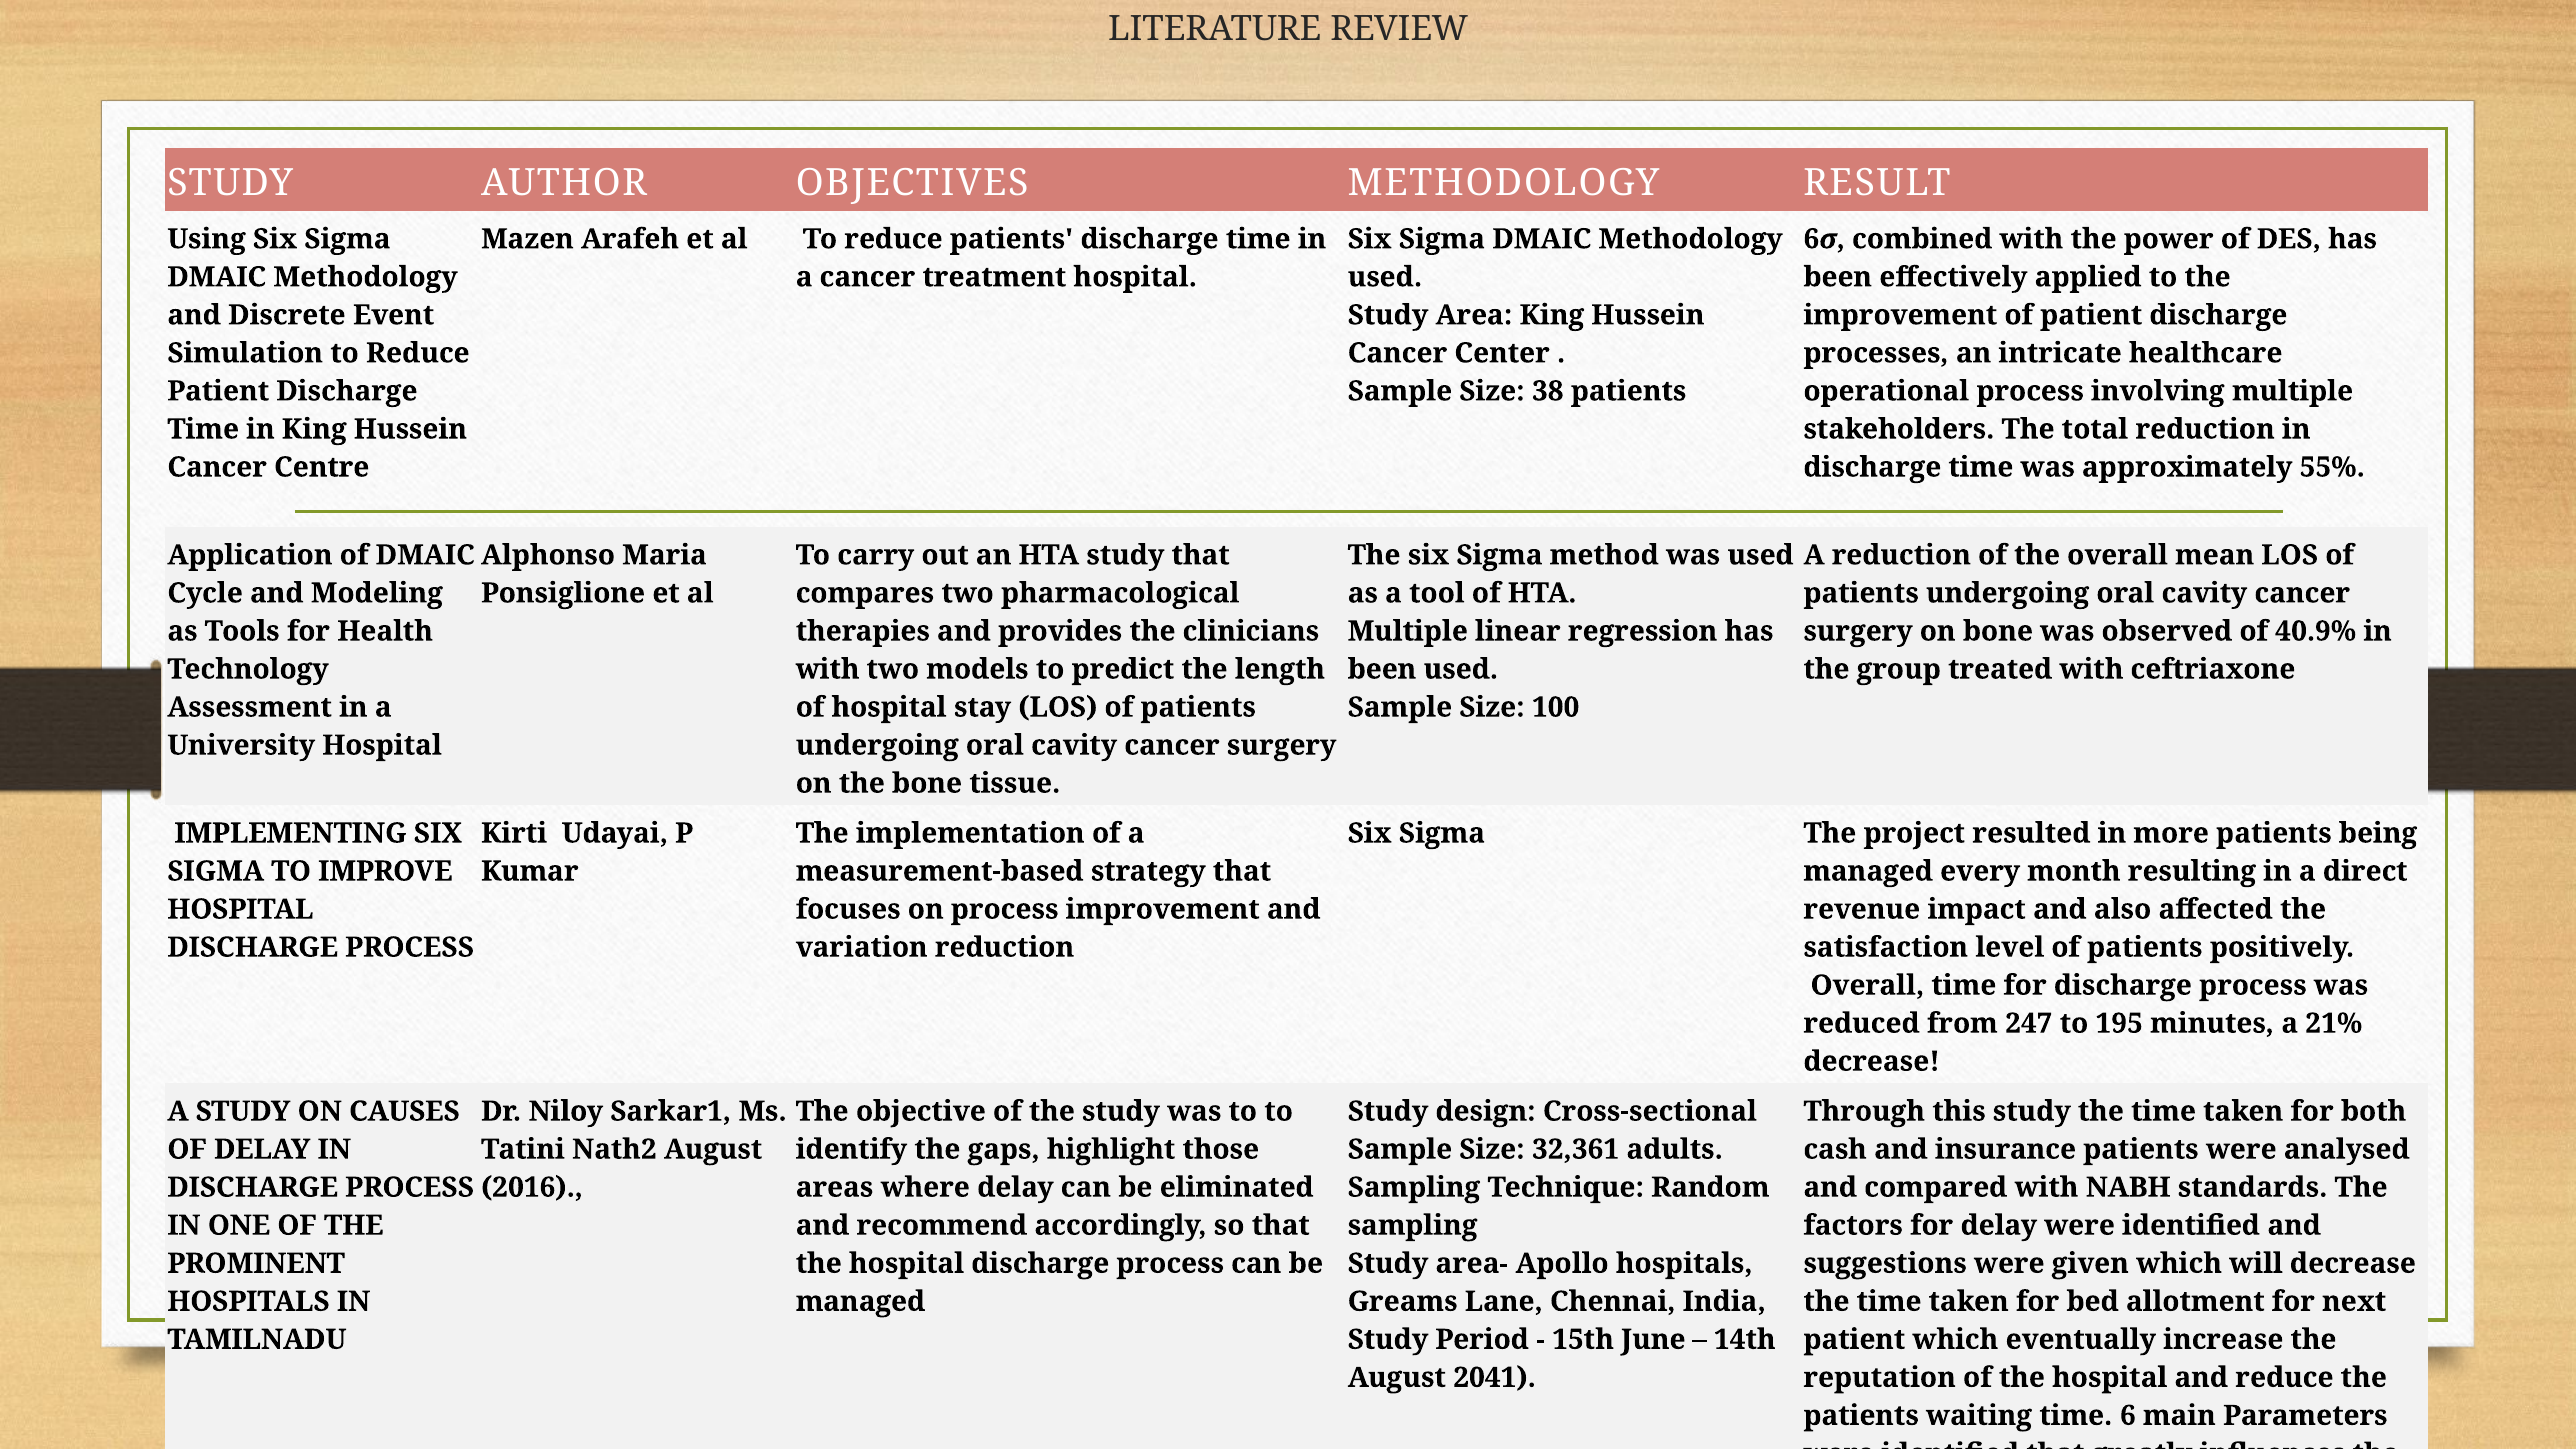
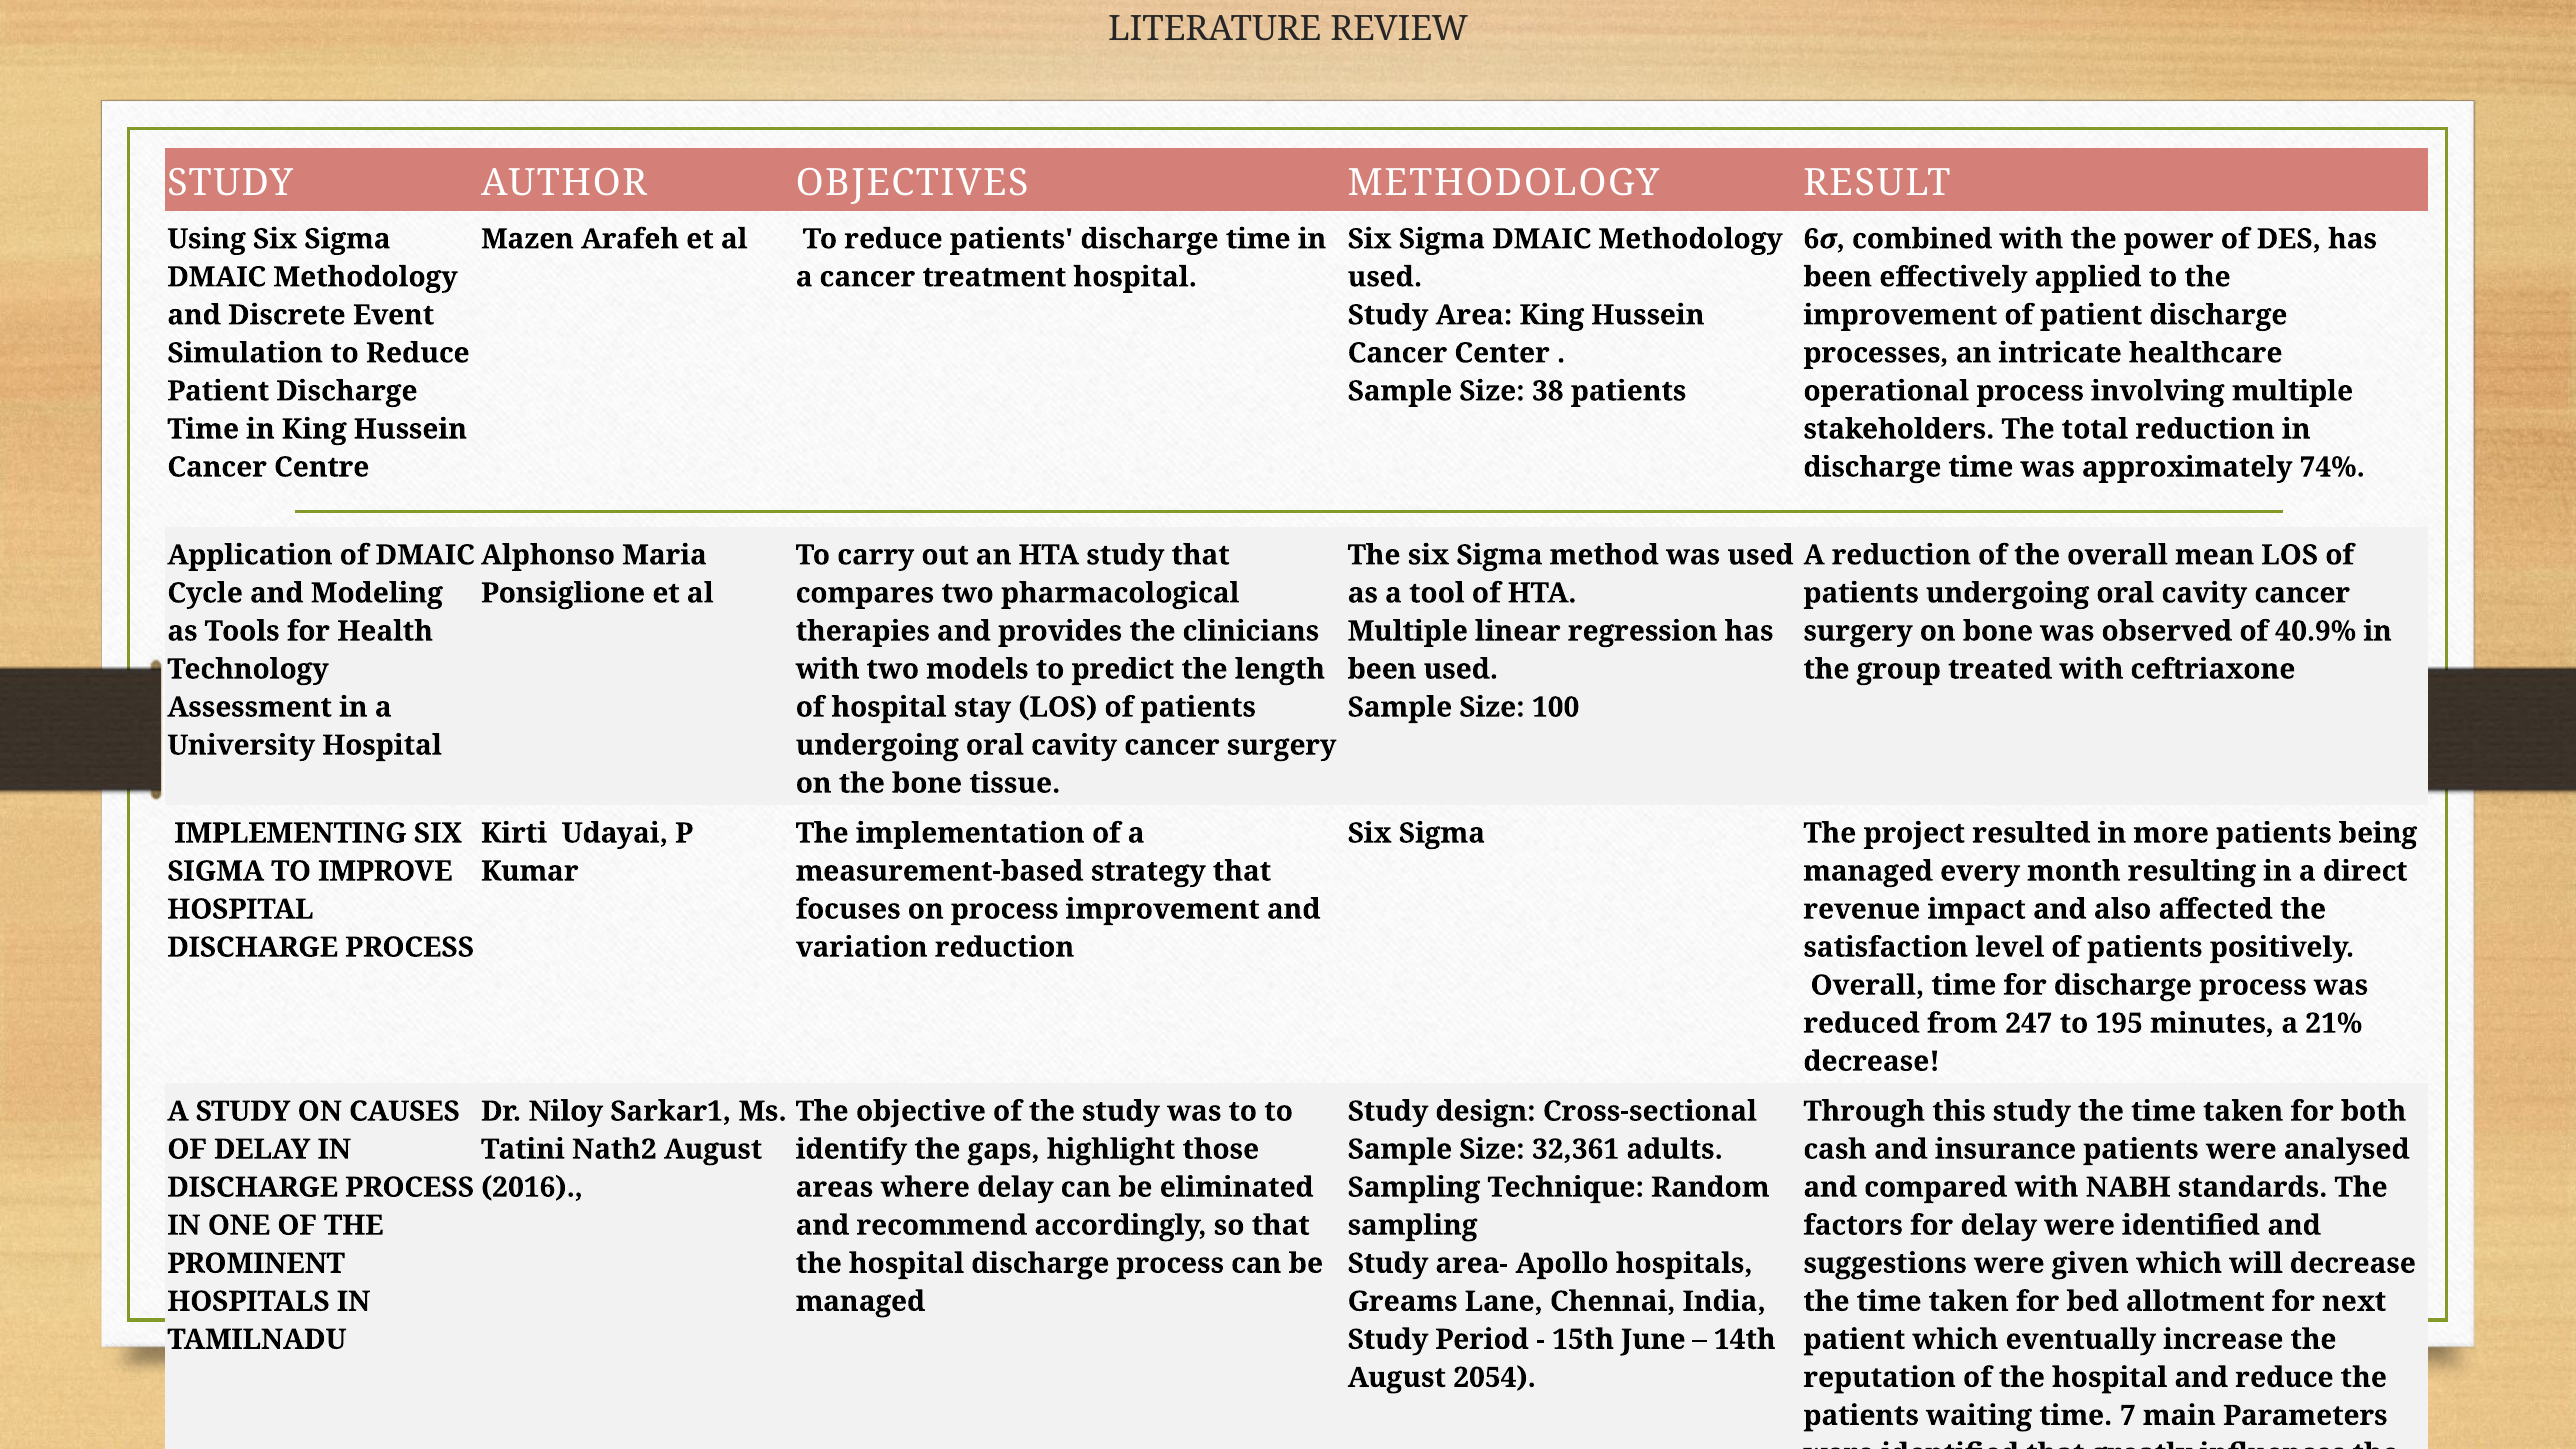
55%: 55% -> 74% (2332, 467)
2041: 2041 -> 2054 (1495, 1378)
6: 6 -> 7 (2128, 1416)
